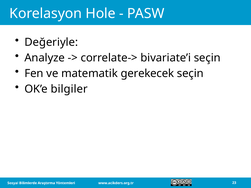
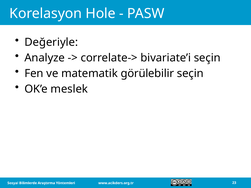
gerekecek: gerekecek -> görülebilir (147, 73)
bilgiler: bilgiler -> meslek (69, 89)
